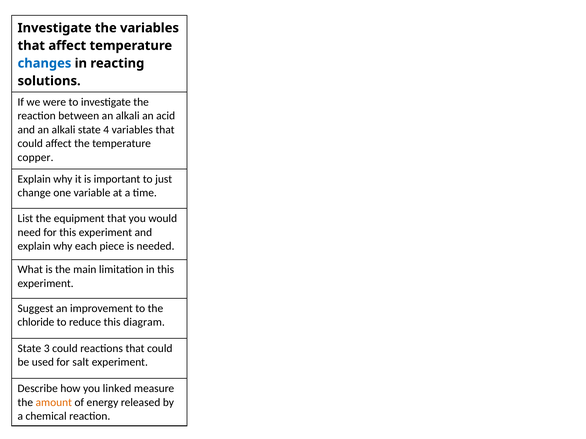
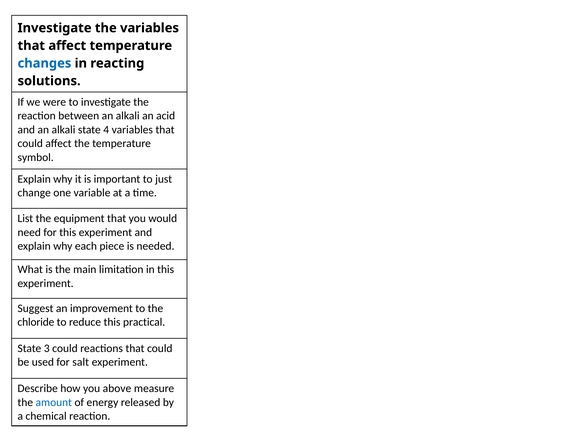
copper: copper -> symbol (36, 158)
diagram: diagram -> practical (144, 323)
linked: linked -> above (117, 389)
amount colour: orange -> blue (54, 403)
